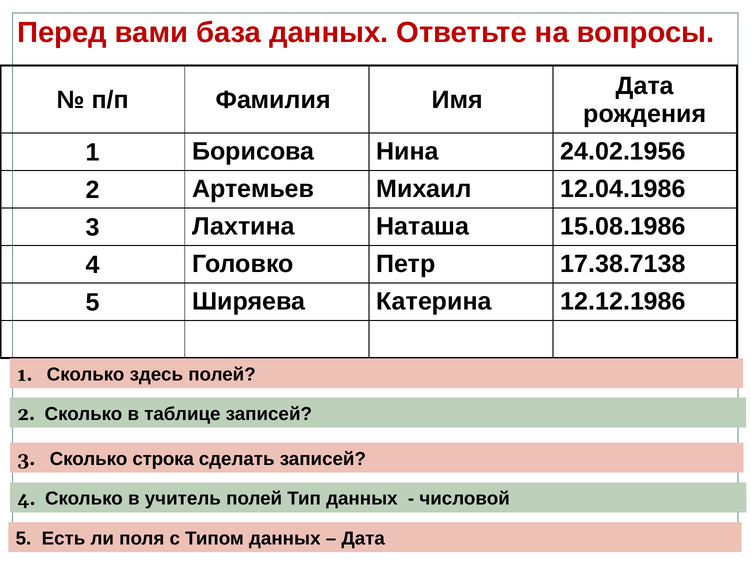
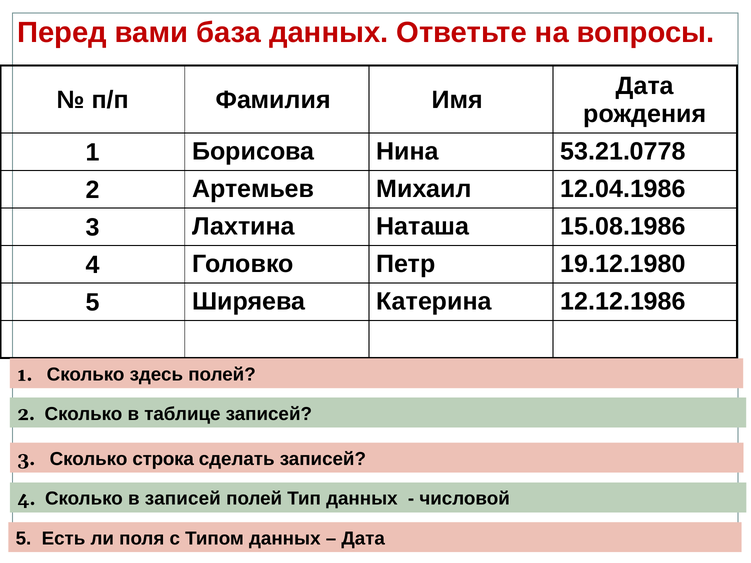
24.02.1956: 24.02.1956 -> 53.21.0778 (623, 151)
17.38.7138: 17.38.7138 -> 19.12.1980 (623, 264)
в учитель: учитель -> записей (183, 499)
